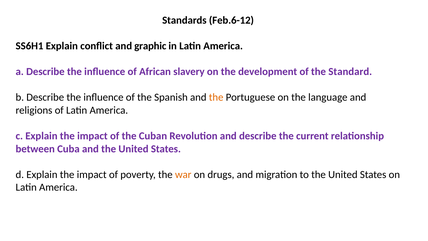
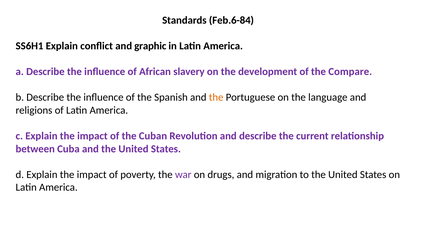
Feb.6-12: Feb.6-12 -> Feb.6-84 (231, 20)
Standard: Standard -> Compare (350, 72)
war colour: orange -> purple (183, 174)
